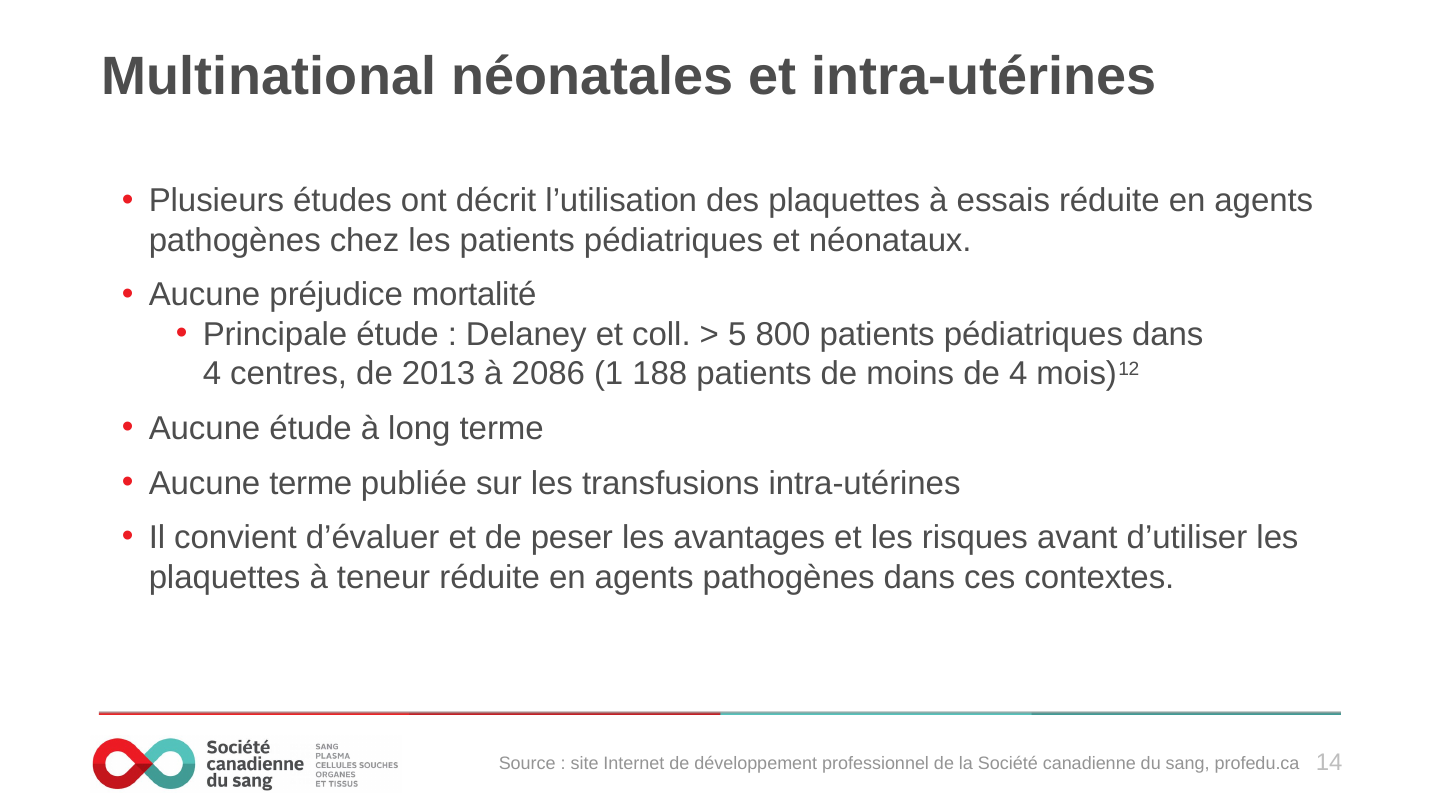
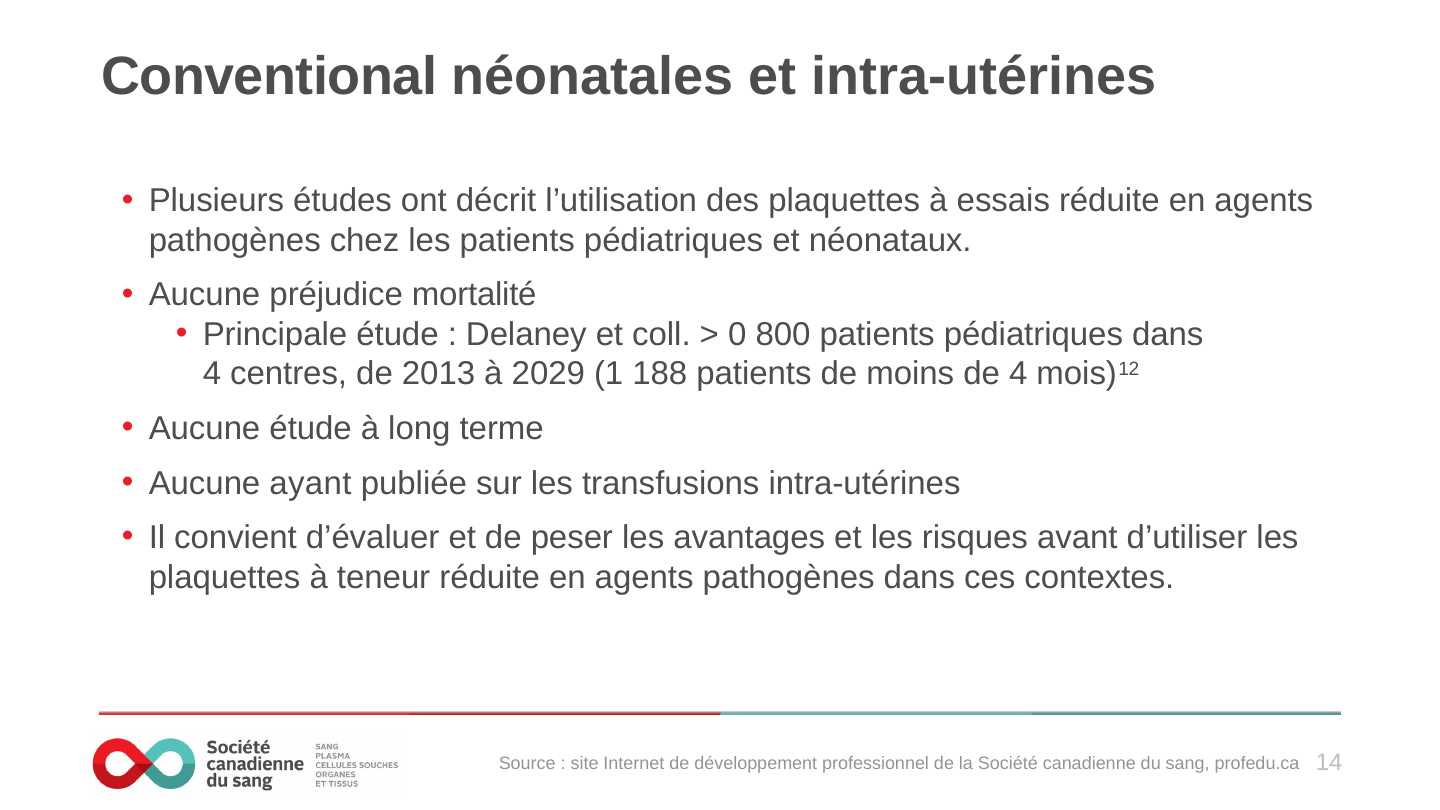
Multinational: Multinational -> Conventional (269, 76)
5: 5 -> 0 (737, 334)
2086: 2086 -> 2029 (548, 374)
Aucune terme: terme -> ayant (310, 483)
